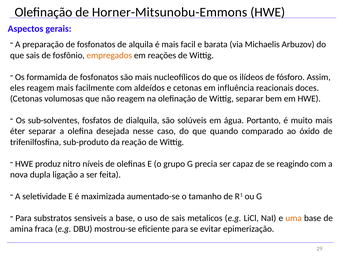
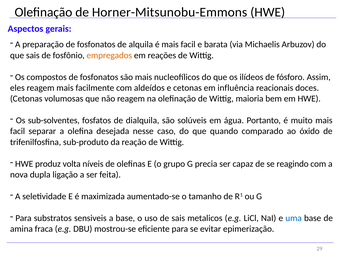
formamida: formamida -> compostos (47, 77)
Wittig separar: separar -> maioria (250, 99)
éter: éter -> facil (18, 131)
nitro: nitro -> volta (72, 164)
uma colour: orange -> blue (294, 218)
